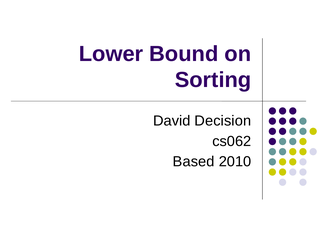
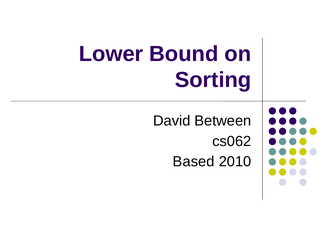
Decision: Decision -> Between (223, 121)
